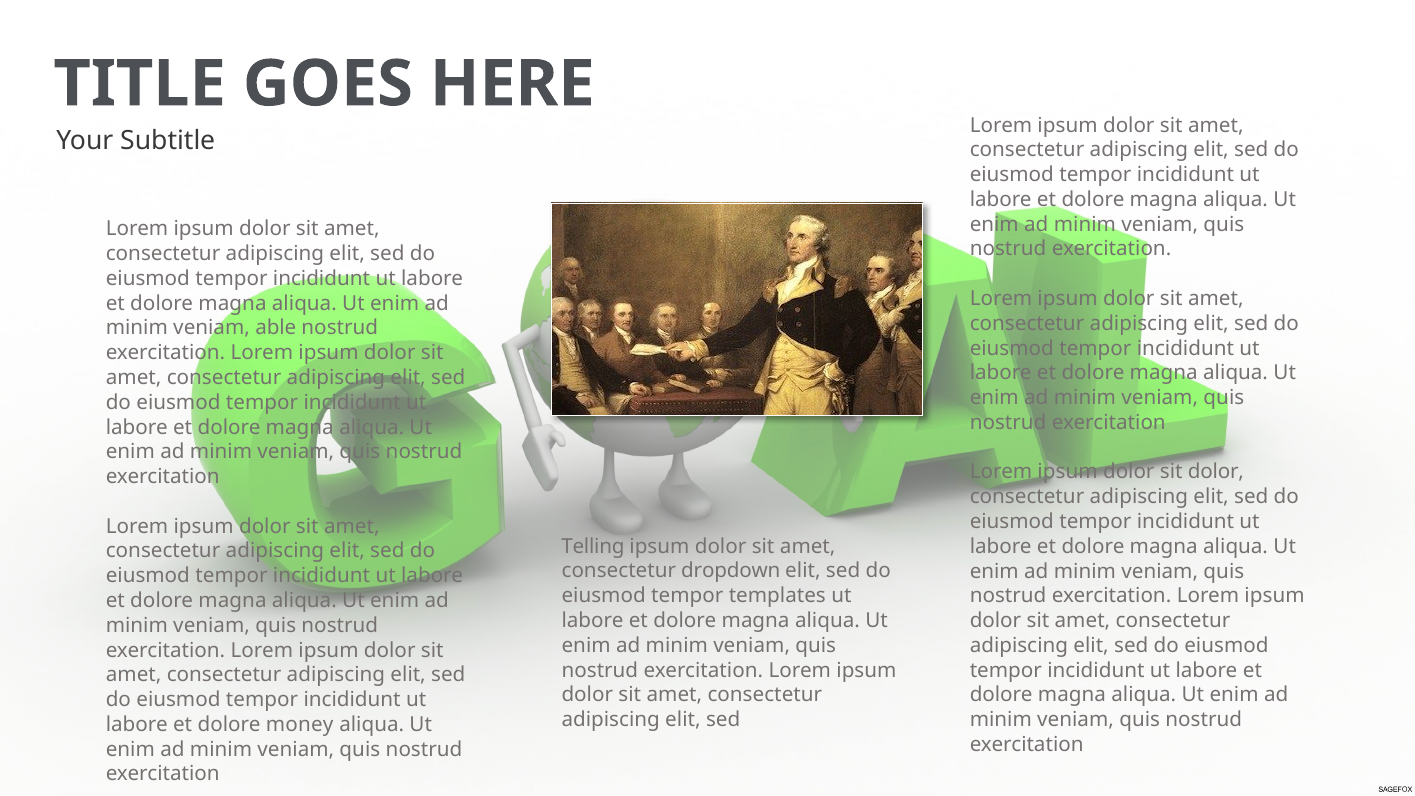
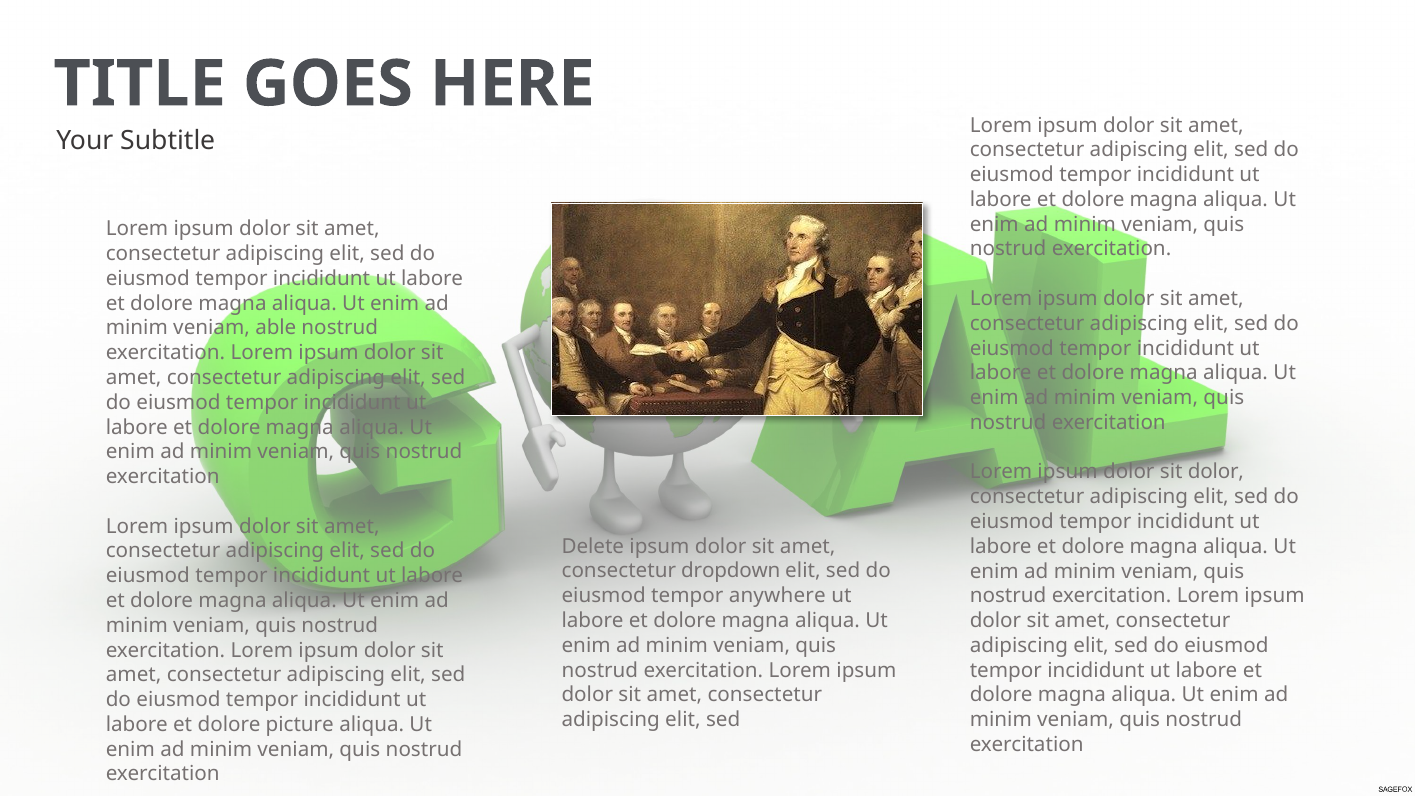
Telling: Telling -> Delete (593, 546)
templates: templates -> anywhere (777, 596)
money: money -> picture (300, 725)
